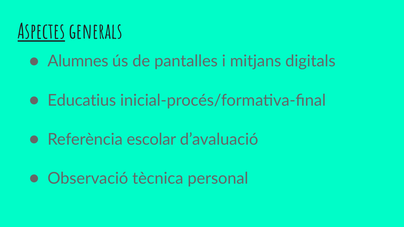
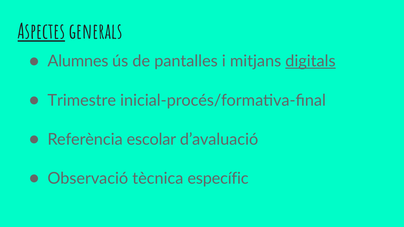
digitals underline: none -> present (310, 61)
Educatius: Educatius -> Trimestre (82, 100)
personal: personal -> específic (218, 179)
